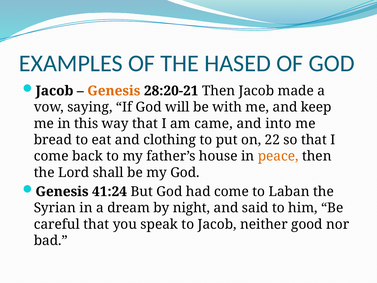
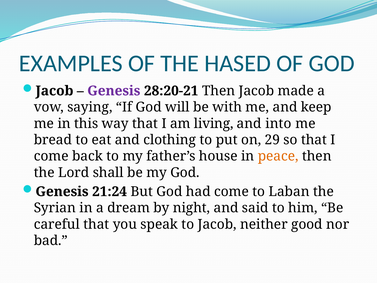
Genesis colour: orange -> purple (114, 91)
came: came -> living (214, 123)
22: 22 -> 29 (272, 140)
41:24: 41:24 -> 21:24 (110, 191)
